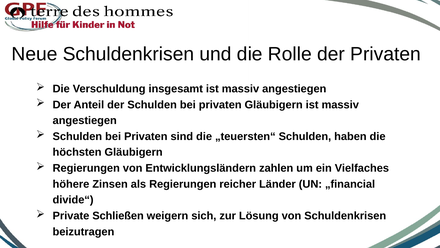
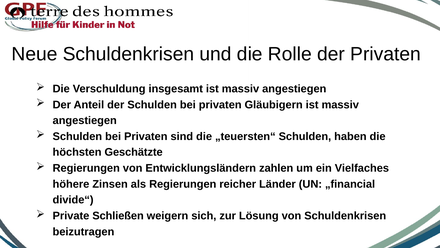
höchsten Gläubigern: Gläubigern -> Geschätzte (134, 152)
